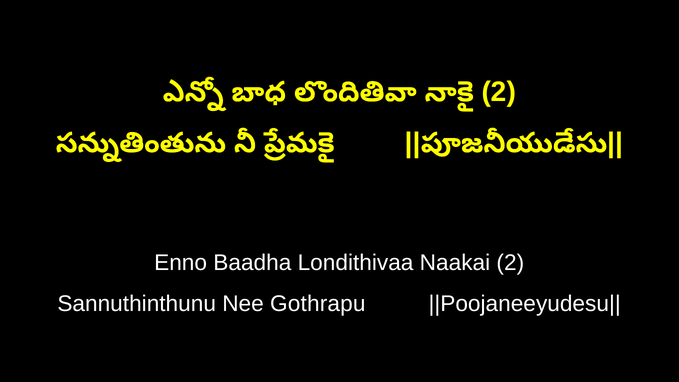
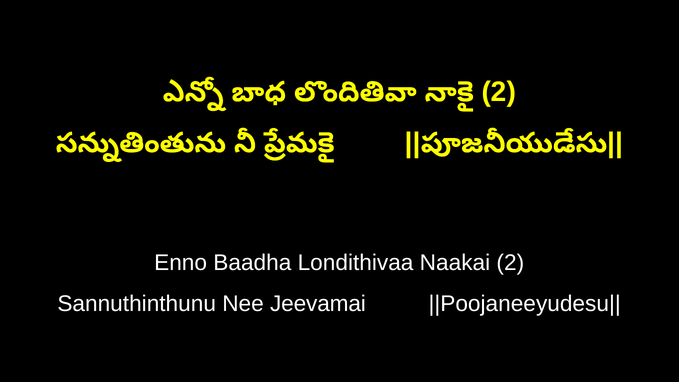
Gothrapu: Gothrapu -> Jeevamai (318, 304)
